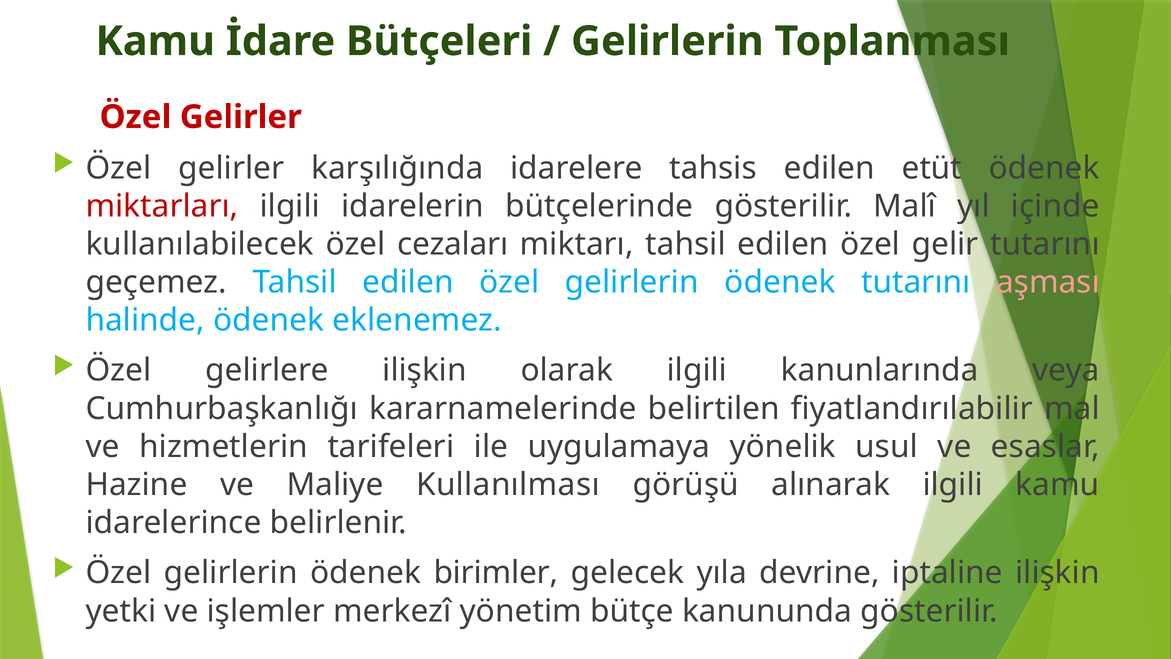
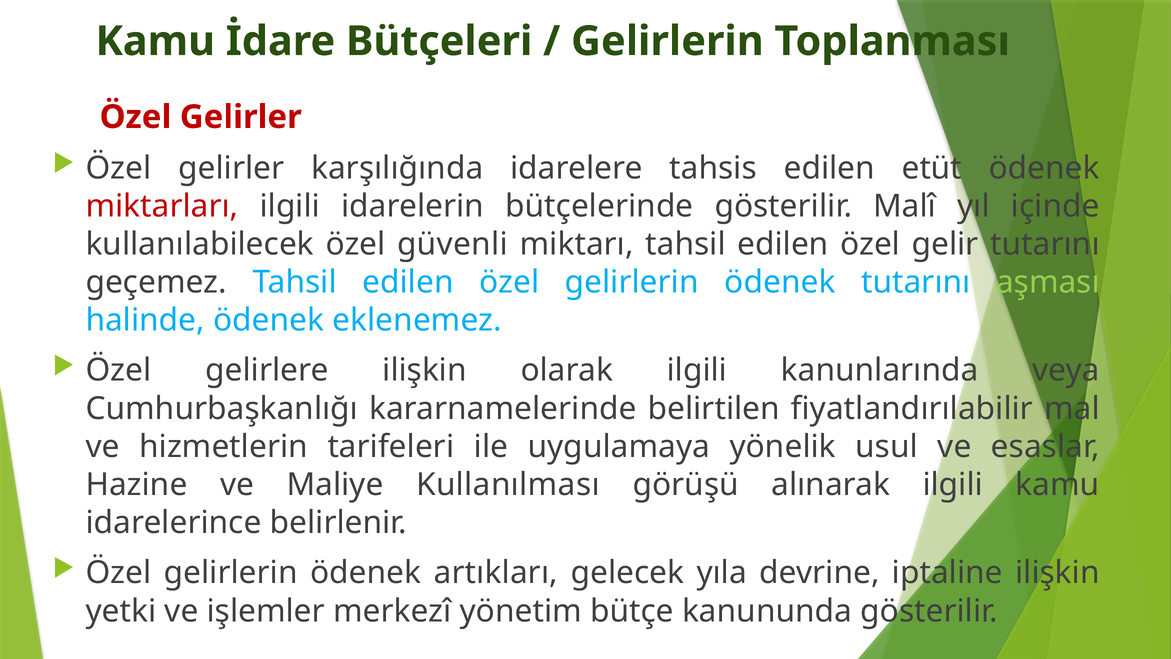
cezaları: cezaları -> güvenli (453, 244)
aşması colour: pink -> light green (1048, 282)
birimler: birimler -> artıkları (496, 573)
